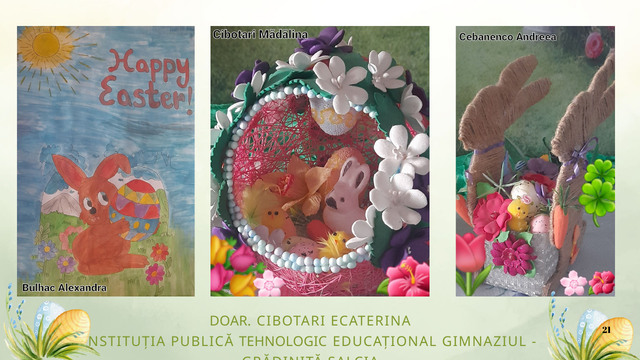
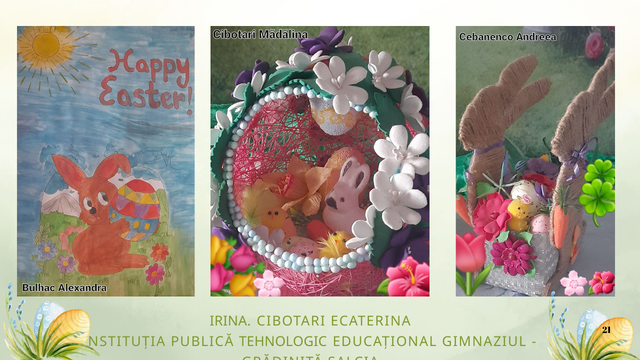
DOAR: DOAR -> IRINA (230, 321)
